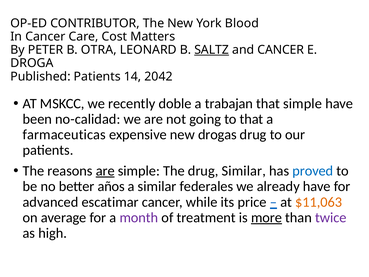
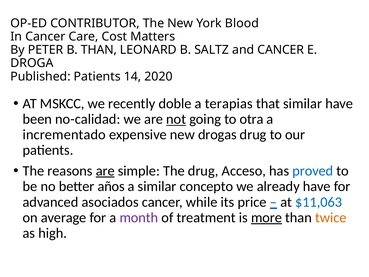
B OTRA: OTRA -> THAN (99, 50)
SALTZ underline: present -> none (212, 50)
2042: 2042 -> 2020 (159, 76)
trabajan: trabajan -> terapias (229, 104)
that simple: simple -> similar (303, 104)
not underline: none -> present (176, 119)
to that: that -> otra (251, 119)
farmaceuticas: farmaceuticas -> incrementado (64, 135)
drug Similar: Similar -> Acceso (244, 171)
federales: federales -> concepto (206, 186)
escatimar: escatimar -> asociados (110, 202)
$11,063 colour: orange -> blue (319, 202)
twice colour: purple -> orange (331, 217)
